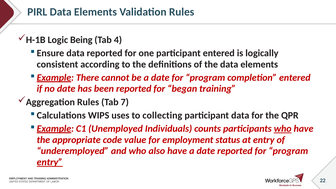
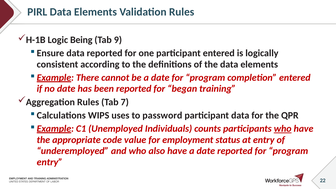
4: 4 -> 9 (118, 40)
collecting: collecting -> password (162, 115)
entry underline: present -> none (50, 162)
